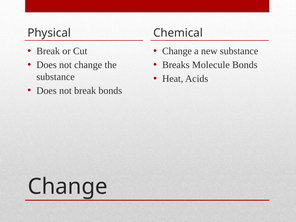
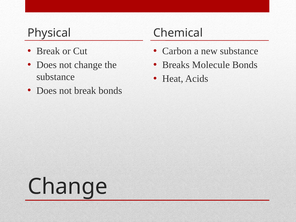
Change: Change -> Carbon (177, 51)
